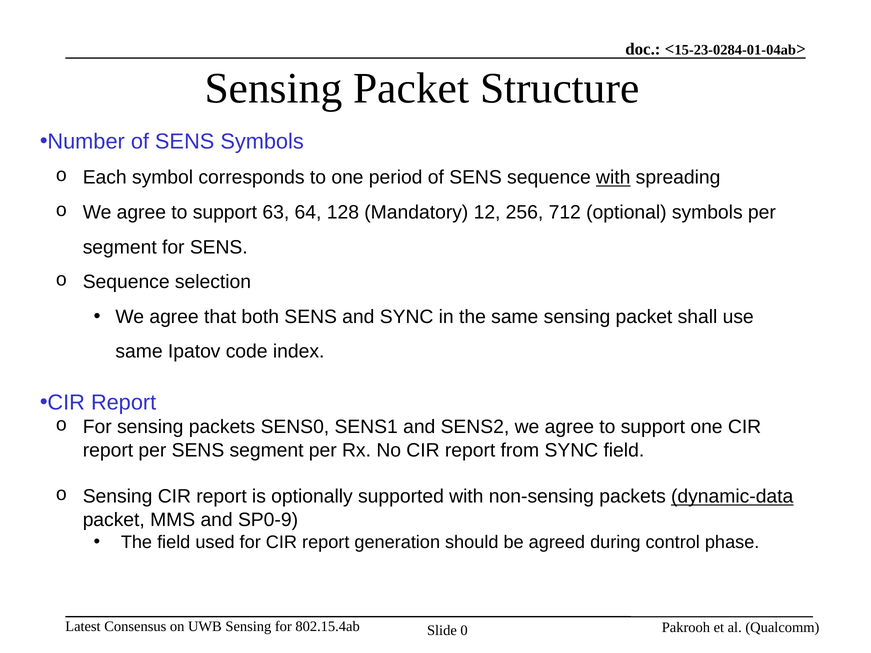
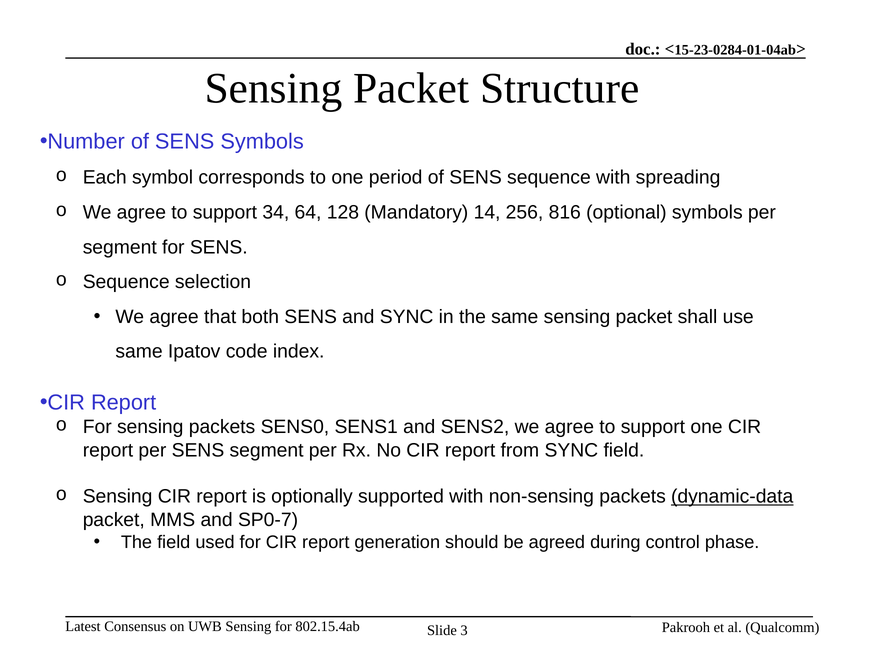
with underline: present -> none (613, 178)
63: 63 -> 34 (276, 212)
12: 12 -> 14 (487, 212)
712: 712 -> 816 (565, 212)
SP0-9: SP0-9 -> SP0-7 (268, 520)
0: 0 -> 3 (464, 631)
